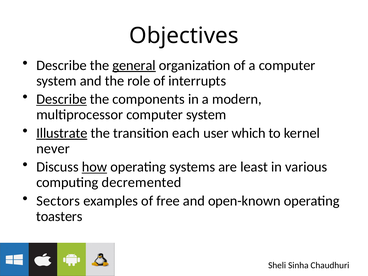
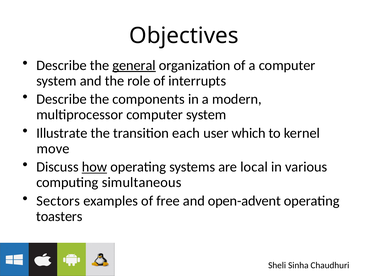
Describe underline: present -> none (62, 99)
Illustrate underline: present -> none (62, 133)
never: never -> move (53, 149)
least: least -> local (254, 167)
decremented: decremented -> simultaneous (142, 182)
open-known: open-known -> open-advent (244, 201)
